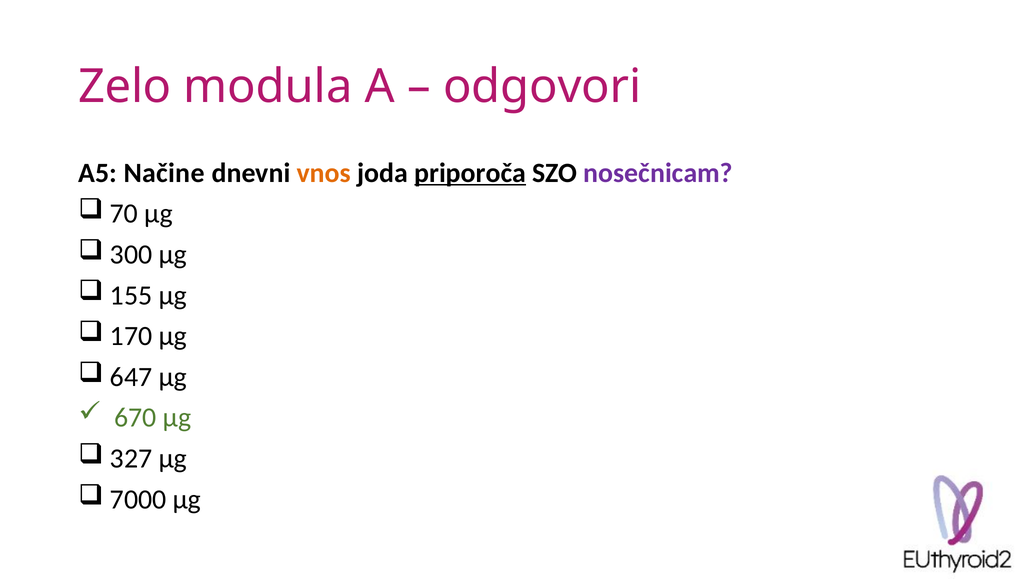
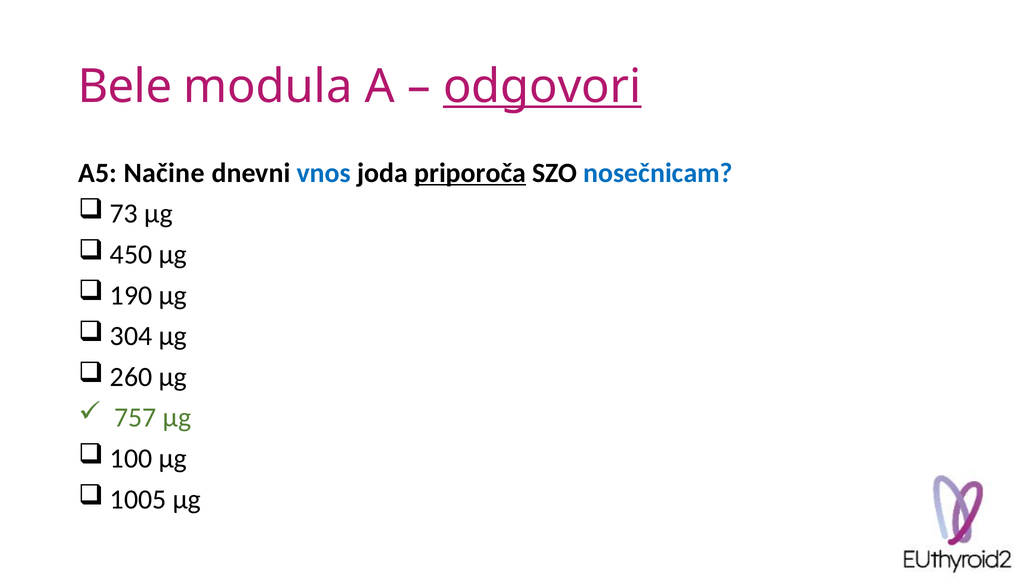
Zelo: Zelo -> Bele (125, 86)
odgovori underline: none -> present (542, 86)
vnos colour: orange -> blue (324, 173)
nosečnicam colour: purple -> blue (658, 173)
70: 70 -> 73 (124, 214)
300: 300 -> 450 (131, 254)
155: 155 -> 190 (131, 295)
170: 170 -> 304 (131, 336)
647: 647 -> 260 (131, 377)
670: 670 -> 757 (135, 418)
327: 327 -> 100 (131, 458)
7000: 7000 -> 1005 (138, 499)
